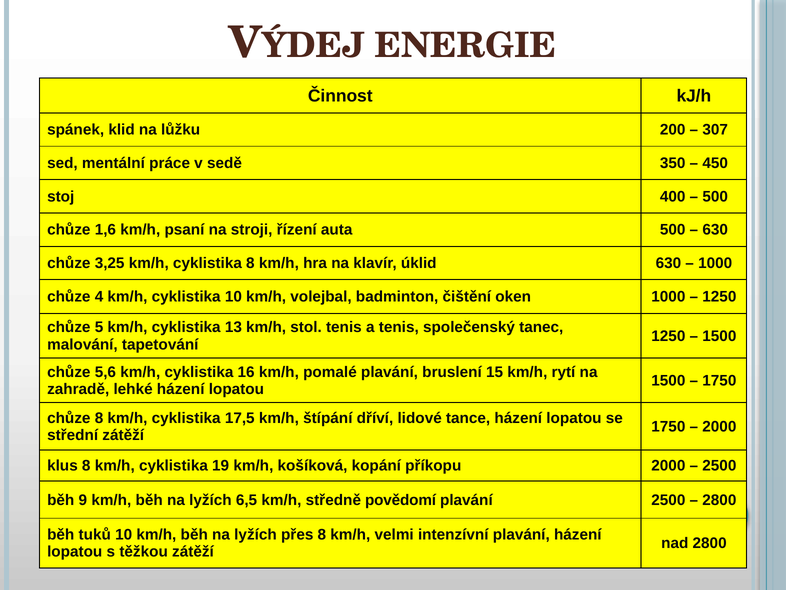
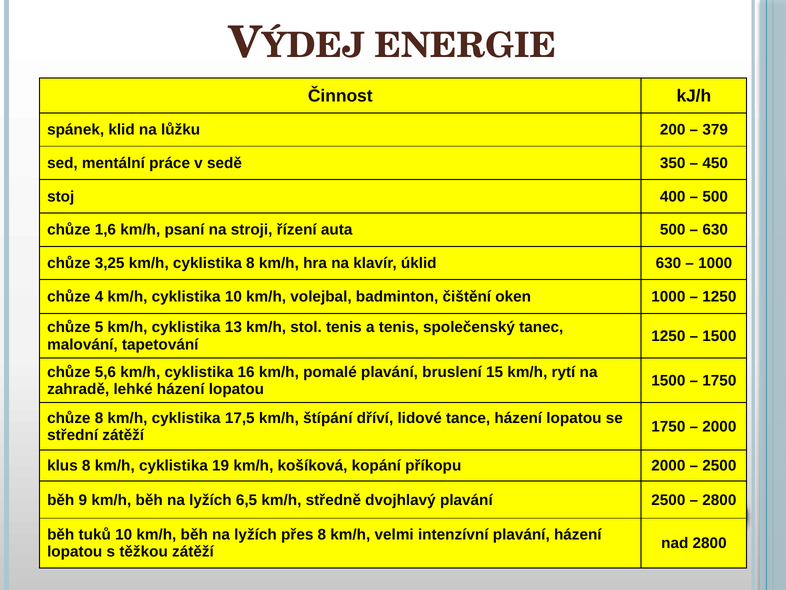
307: 307 -> 379 (715, 130)
povědomí: povědomí -> dvojhlavý (400, 500)
